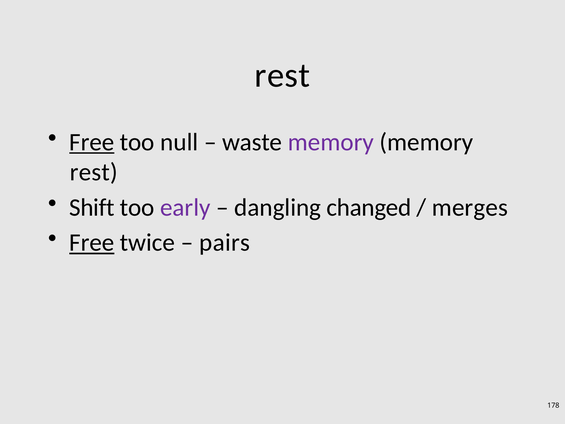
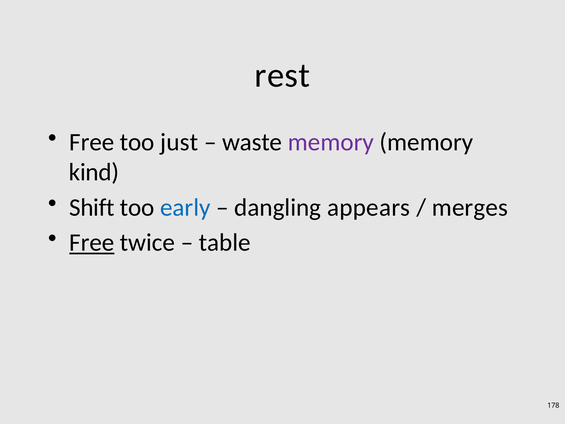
Free underline: present -> none (92, 142)
null: null -> just (179, 142)
rest: rest -> kind (94, 172)
early colour: purple -> blue (185, 207)
changed: changed -> appears (369, 207)
pairs: pairs -> table (225, 243)
